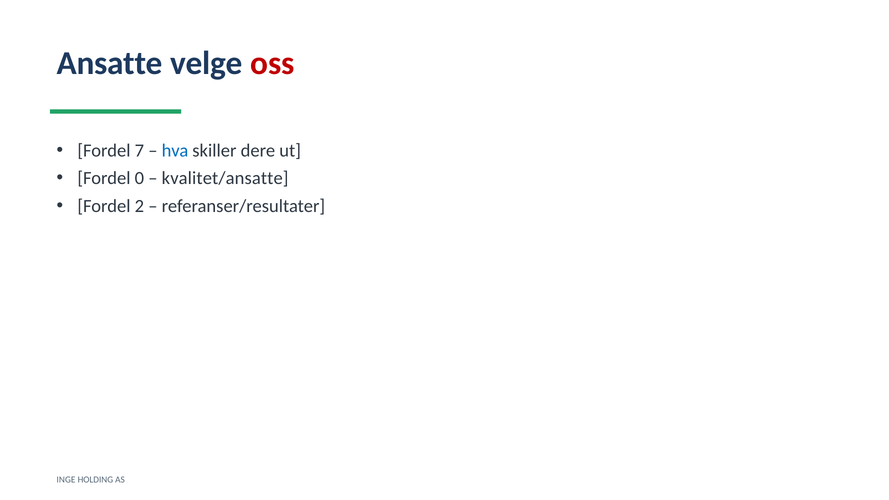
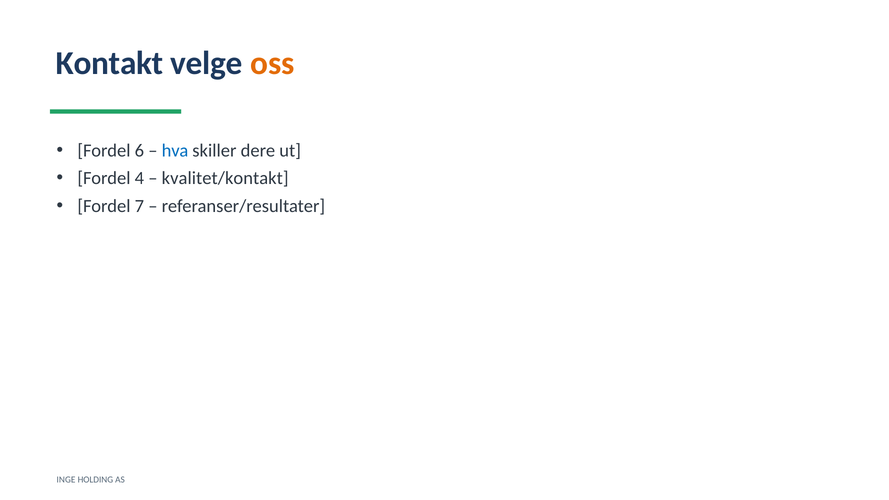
Ansatte: Ansatte -> Kontakt (110, 63)
oss colour: red -> orange (272, 63)
7: 7 -> 6 (139, 151)
0: 0 -> 4 (139, 178)
kvalitet/ansatte: kvalitet/ansatte -> kvalitet/kontakt (225, 178)
2: 2 -> 7 (139, 206)
